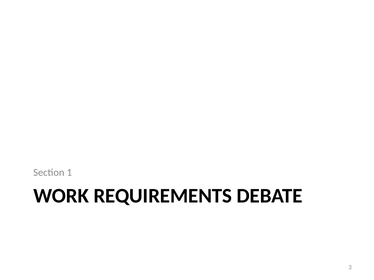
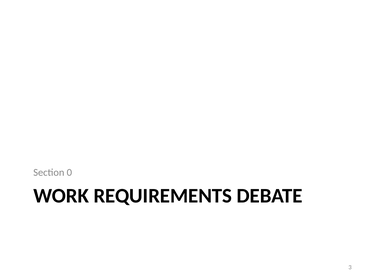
1: 1 -> 0 (69, 173)
